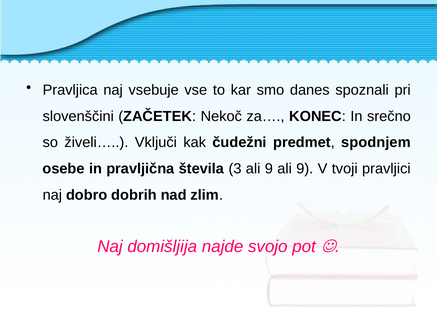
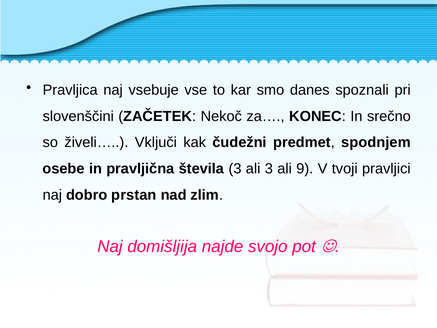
3 ali 9: 9 -> 3 (269, 169)
dobrih: dobrih -> prstan (134, 195)
